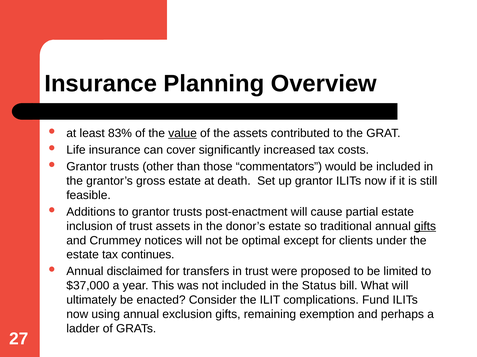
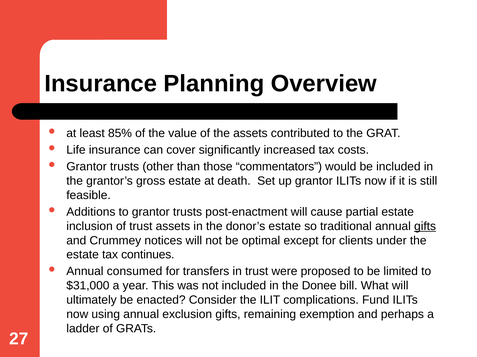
83%: 83% -> 85% (120, 134)
value underline: present -> none (183, 134)
disclaimed: disclaimed -> consumed (135, 272)
$37,000: $37,000 -> $31,000 (88, 286)
Status: Status -> Donee (319, 286)
